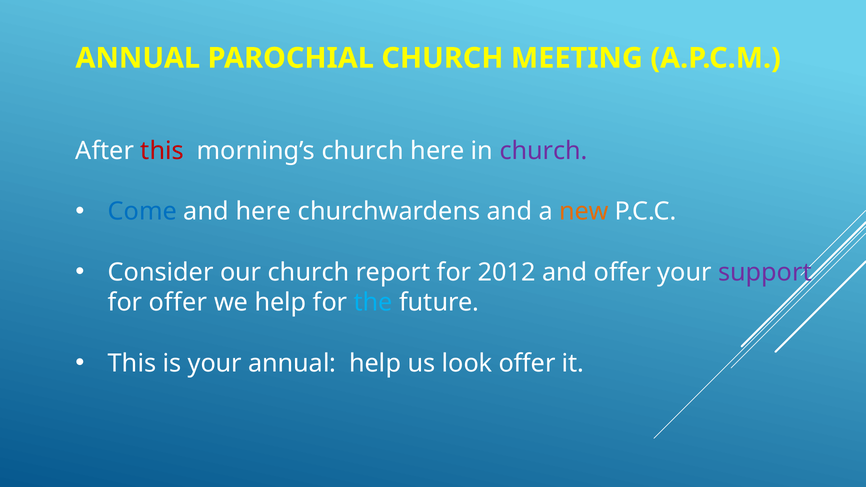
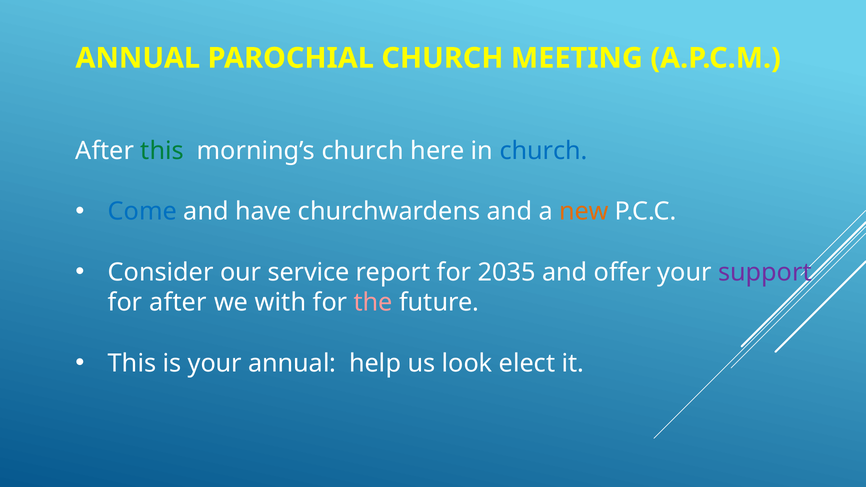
this colour: red -> green (162, 151)
church colour: purple -> blue (543, 151)
and here: here -> have (263, 212)
our church: church -> service (309, 272)
2012: 2012 -> 2035 (507, 272)
for offer: offer -> after (178, 303)
we help: help -> with (280, 303)
the colour: light blue -> pink (373, 303)
look offer: offer -> elect (527, 363)
